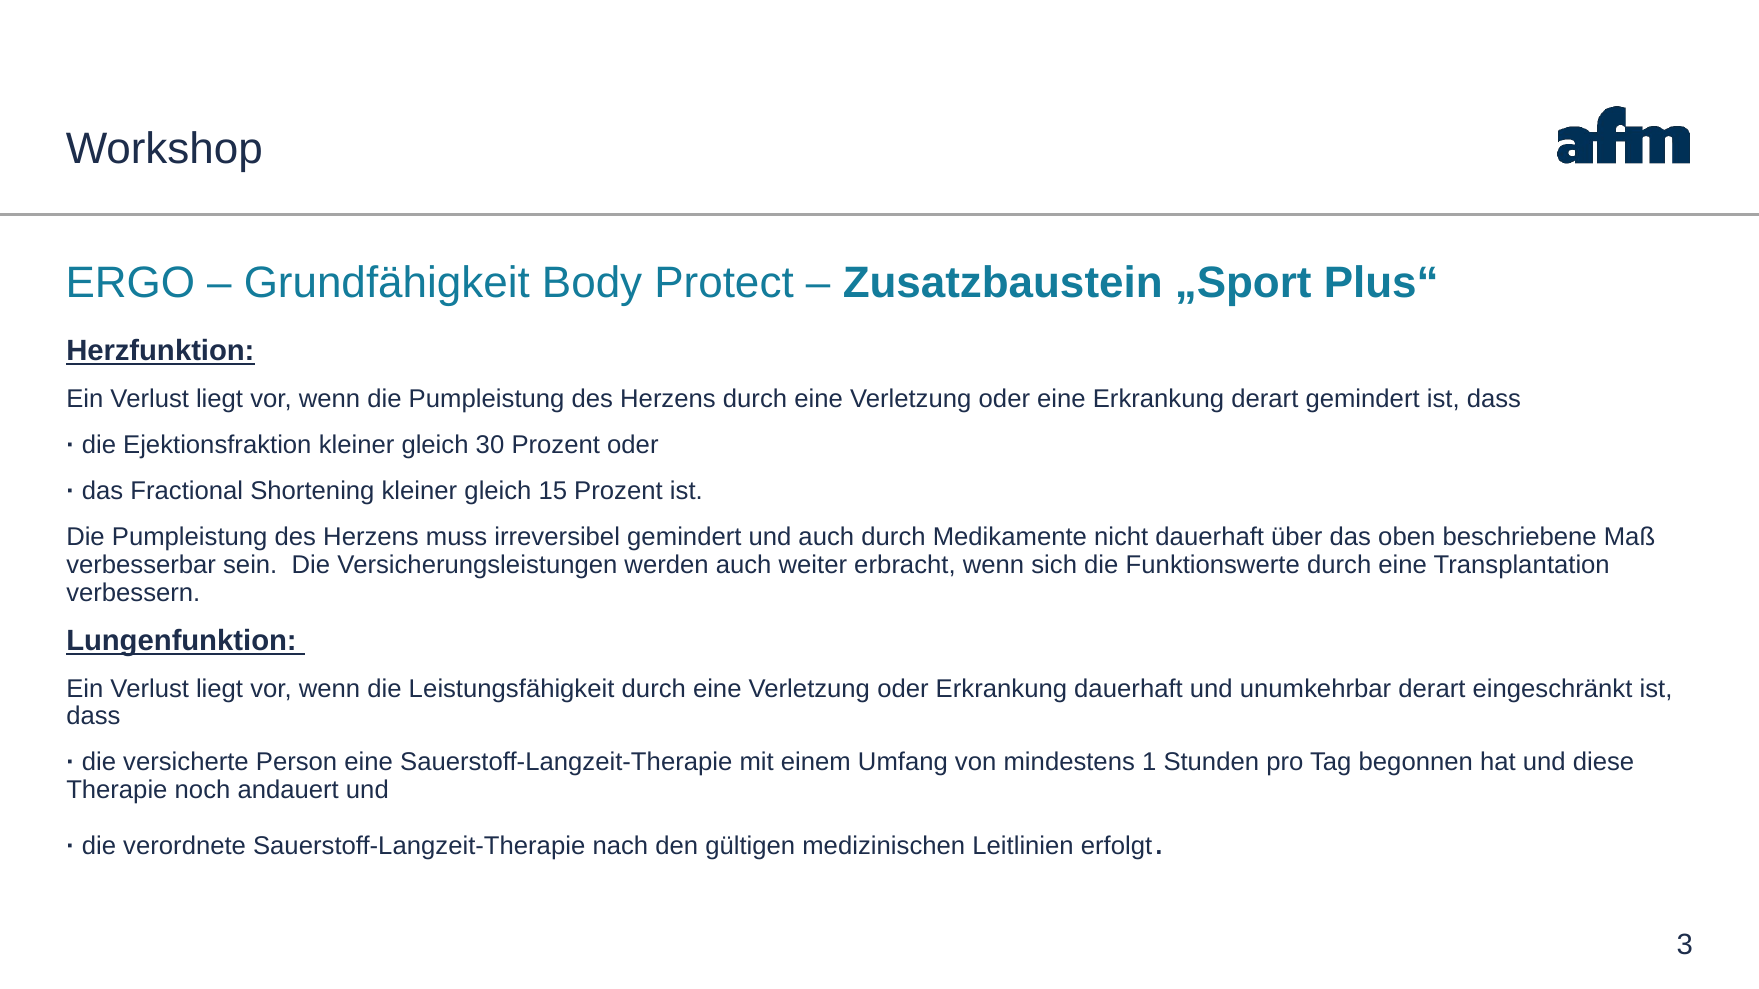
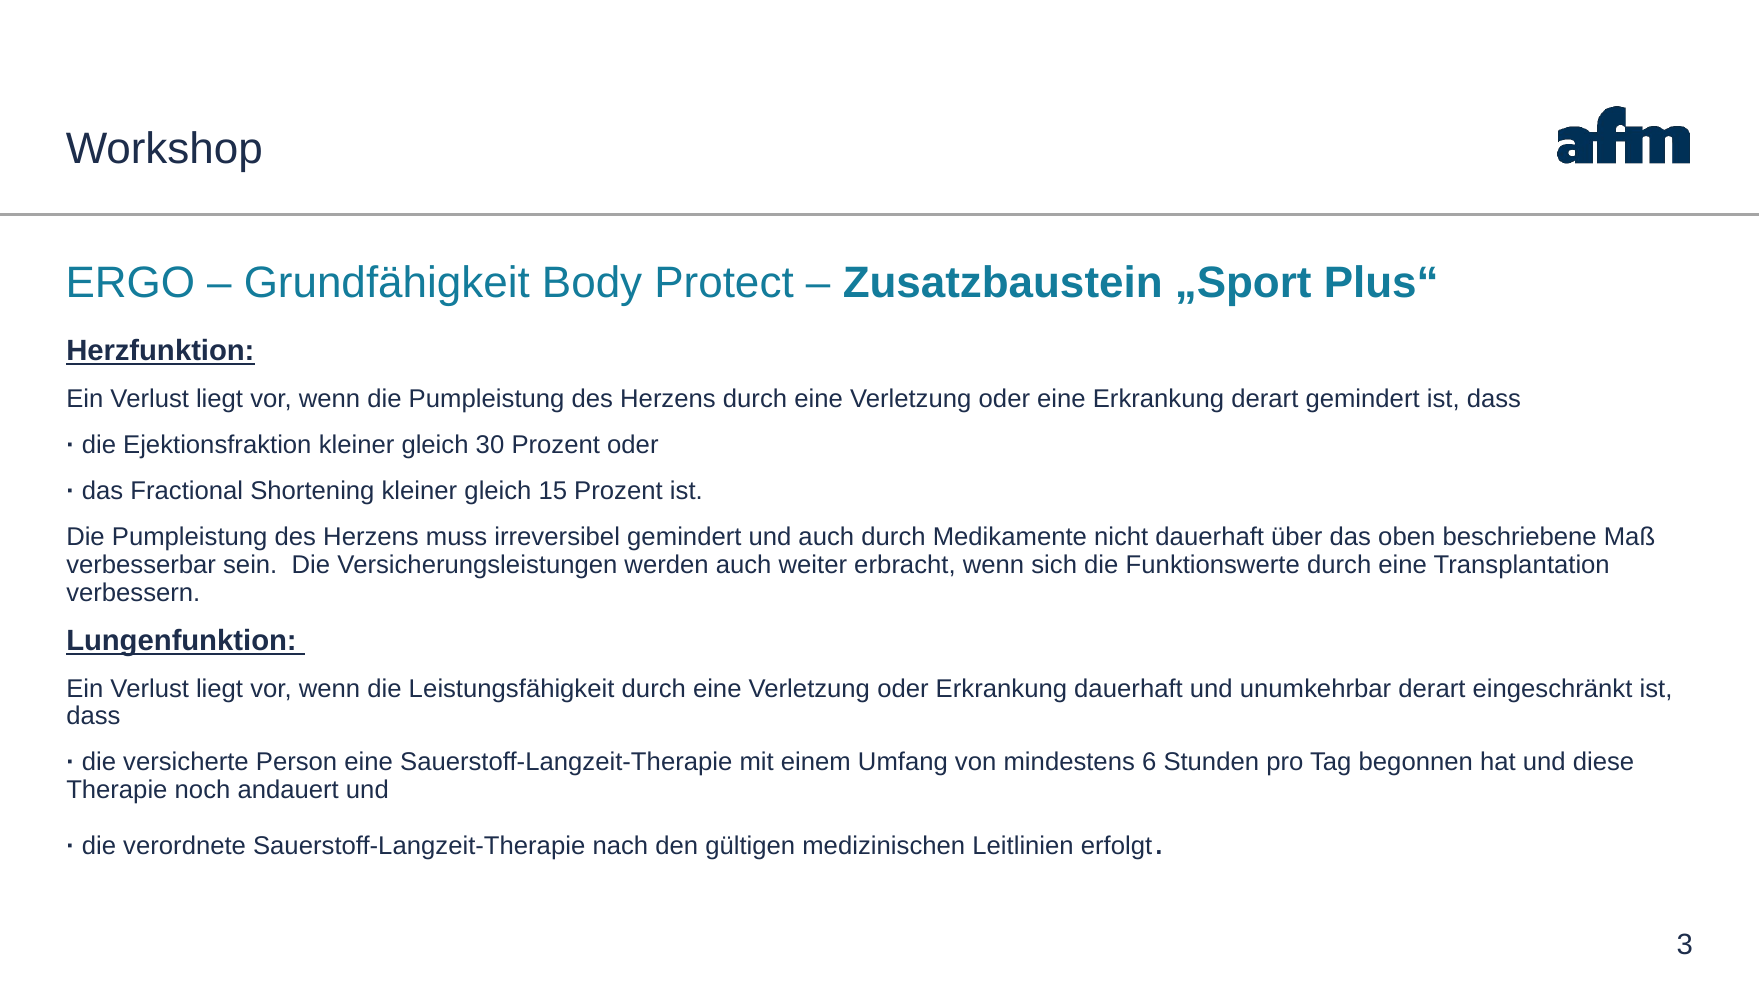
1: 1 -> 6 (1149, 763)
